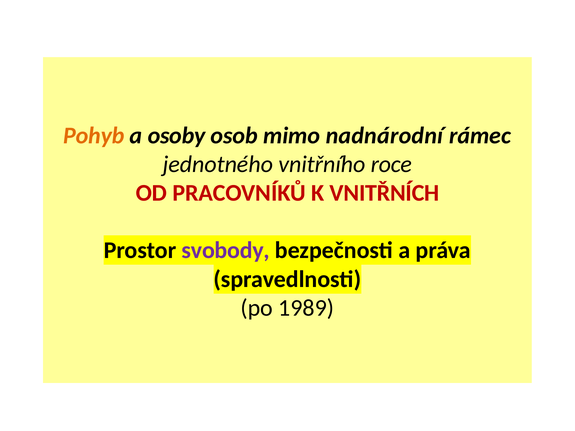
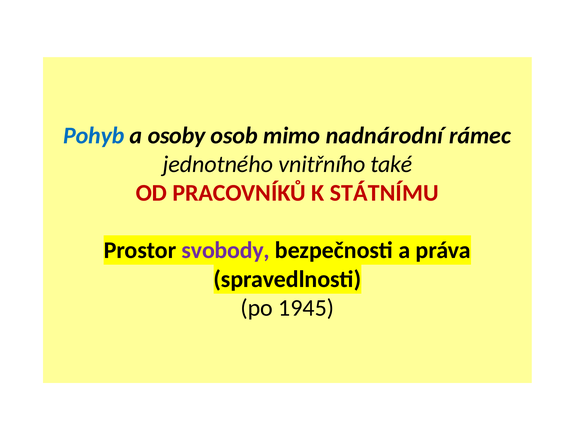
Pohyb colour: orange -> blue (94, 136)
roce: roce -> také (391, 164)
VNITŘNÍCH: VNITŘNÍCH -> STÁTNÍMU (384, 193)
1989: 1989 -> 1945 (306, 308)
